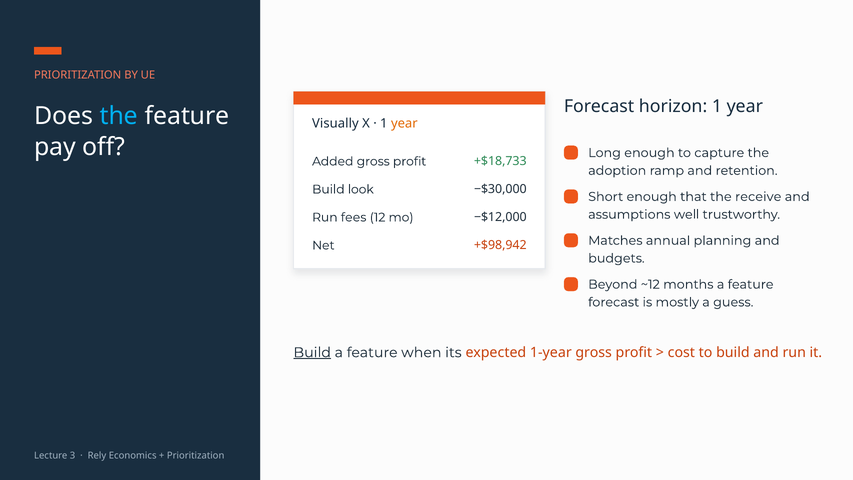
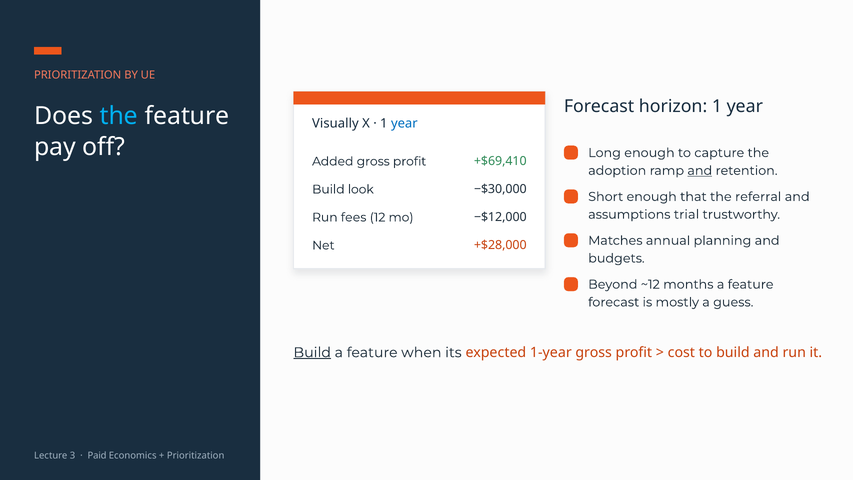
year colour: orange -> blue (404, 123)
+$18,733: +$18,733 -> +$69,410 (500, 161)
and underline: none -> present (700, 171)
receive: receive -> referral (758, 197)
well: well -> trial (686, 214)
+$98,942: +$98,942 -> +$28,000 (500, 245)
Rely: Rely -> Paid (97, 455)
